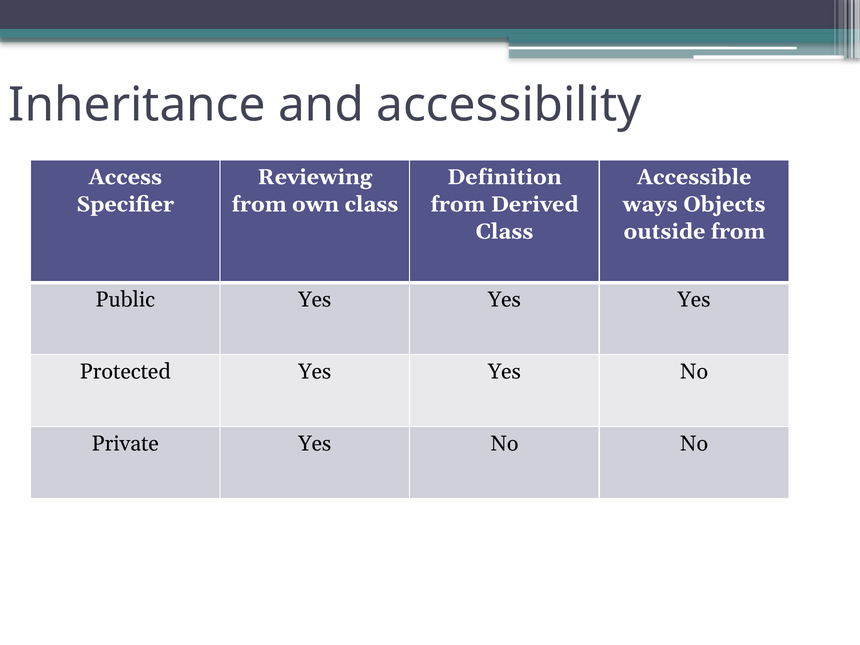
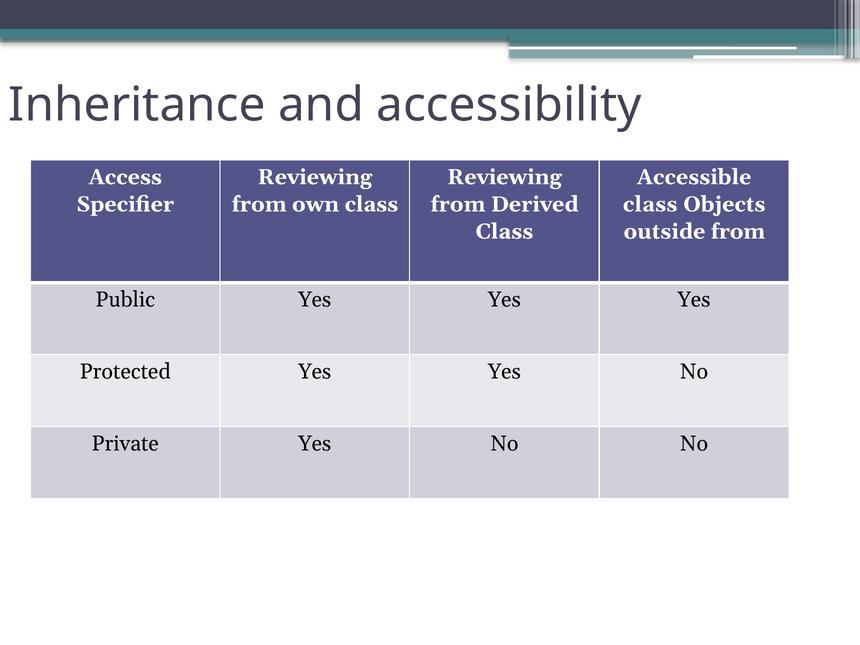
Definition: Definition -> Reviewing (505, 177)
ways: ways -> class (650, 204)
